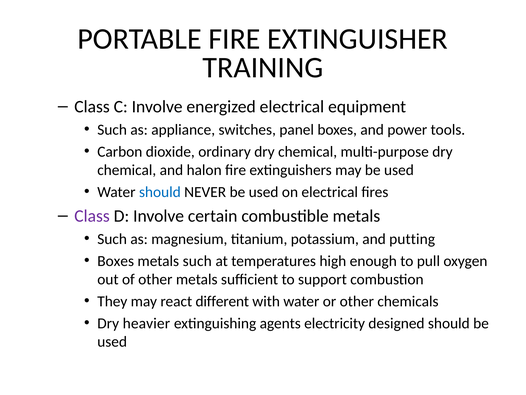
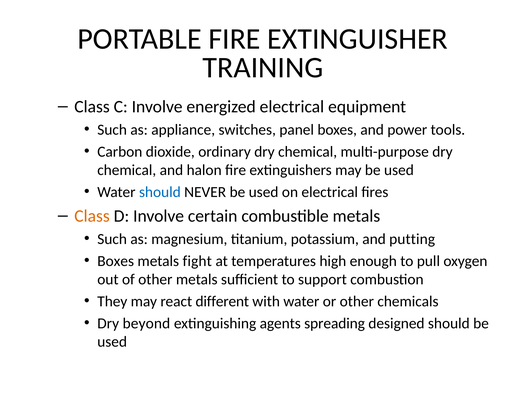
Class colour: purple -> orange (92, 216)
metals such: such -> fight (197, 261)
heavier: heavier -> beyond (146, 323)
electricity: electricity -> spreading (335, 323)
